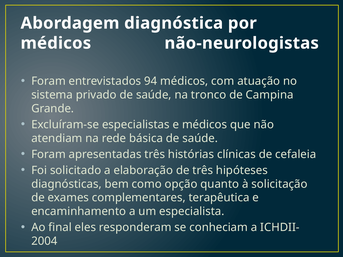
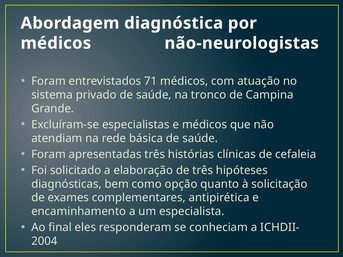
94: 94 -> 71 (151, 81)
terapêutica: terapêutica -> antipirética (219, 198)
